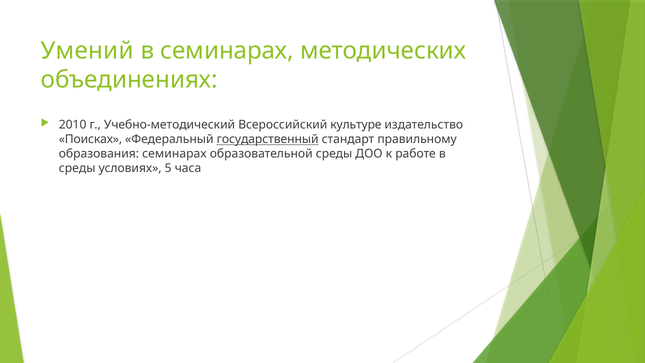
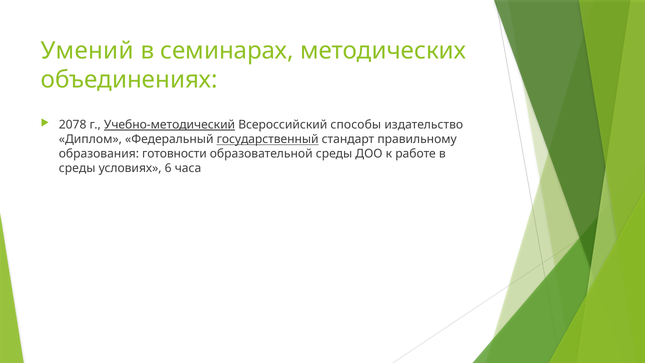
2010: 2010 -> 2078 (73, 125)
Учебно-методический underline: none -> present (170, 125)
культуре: культуре -> способы (356, 125)
Поисках: Поисках -> Диплом (90, 139)
образования семинарах: семинарах -> готовности (174, 154)
5: 5 -> 6 (168, 168)
